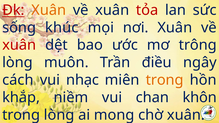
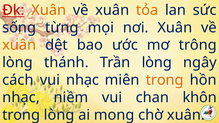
tỏa colour: red -> orange (147, 10)
khúc: khúc -> từng (62, 28)
xuân colour: red -> orange (19, 45)
muôn: muôn -> thánh (66, 63)
Trần điều: điều -> lòng (157, 63)
khắp: khắp -> nhạc (21, 98)
